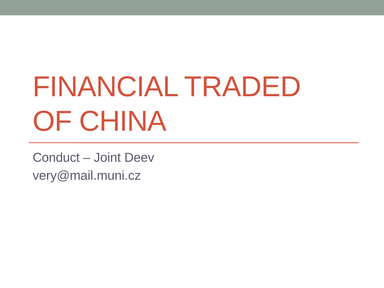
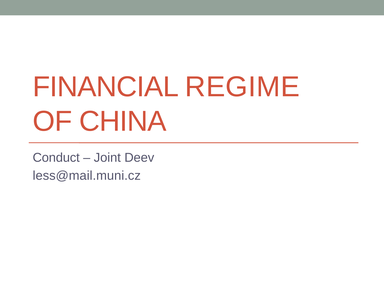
TRADED: TRADED -> REGIME (242, 87)
very@mail.muni.cz: very@mail.muni.cz -> less@mail.muni.cz (87, 176)
